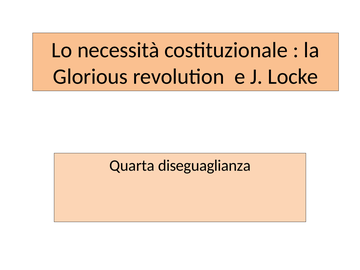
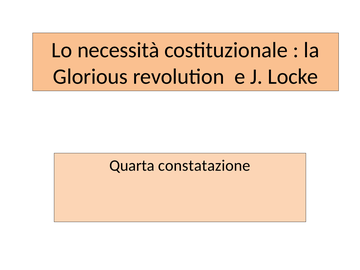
diseguaglianza: diseguaglianza -> constatazione (204, 166)
